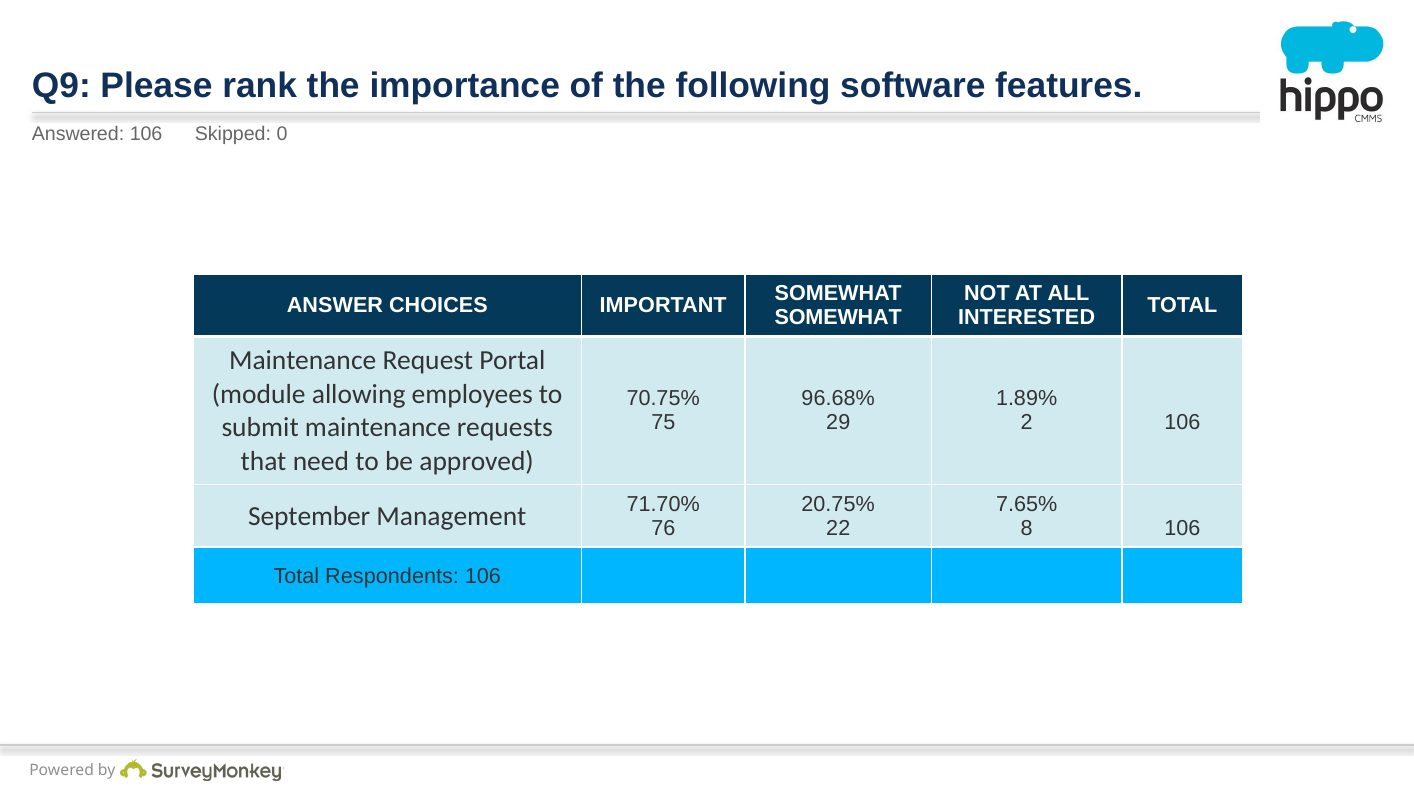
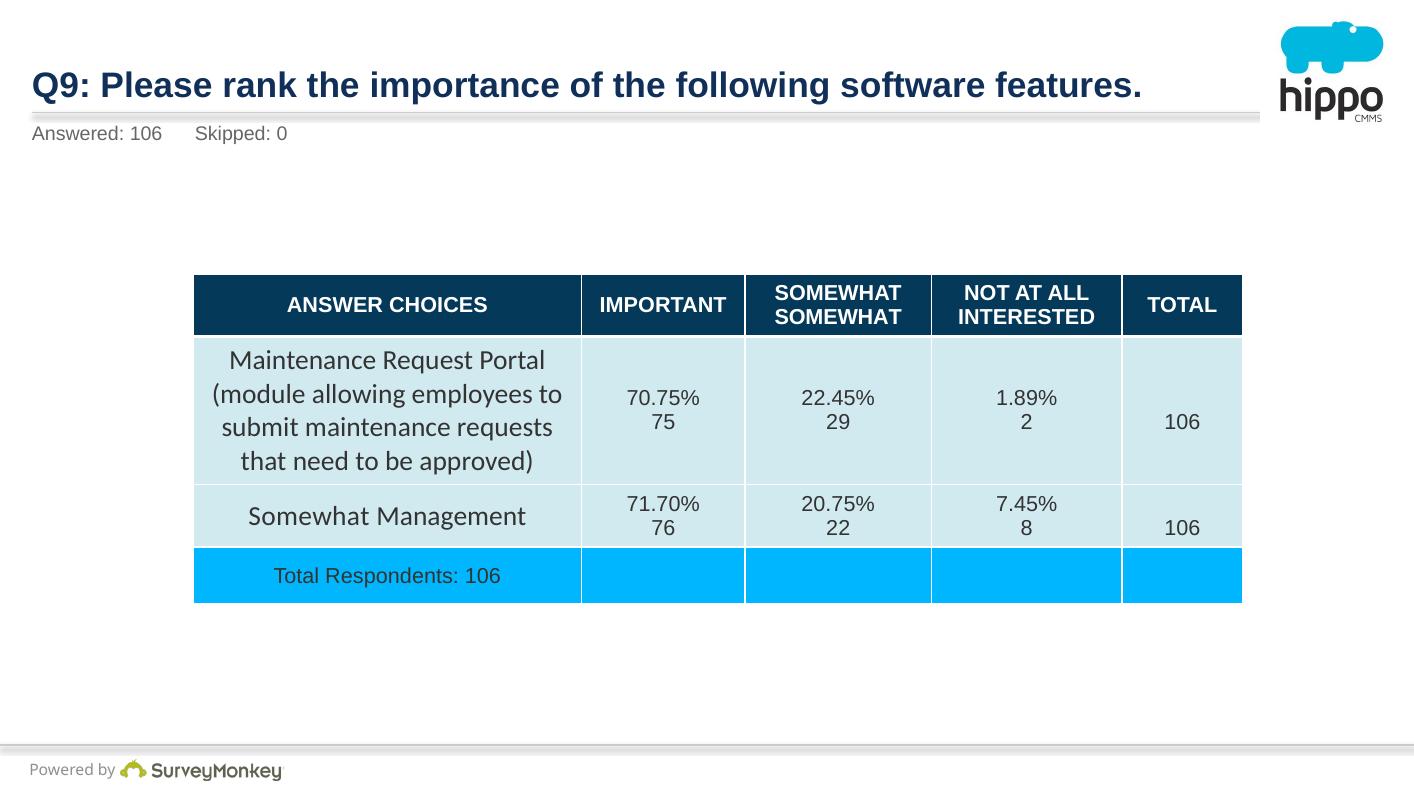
96.68%: 96.68% -> 22.45% (838, 398)
7.65%: 7.65% -> 7.45% (1027, 504)
September: September -> Somewhat (309, 516)
